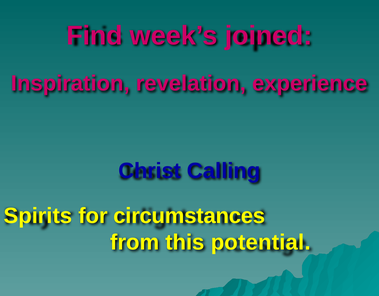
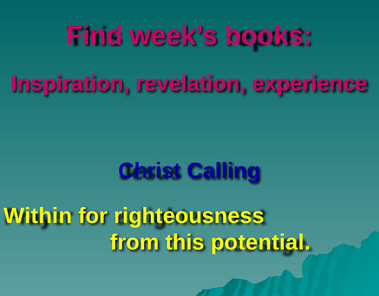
joined: joined -> books (269, 36)
Spirits: Spirits -> Within (38, 216)
circumstances: circumstances -> righteousness (189, 216)
